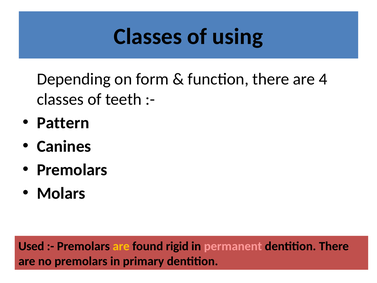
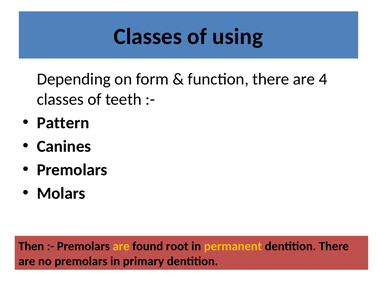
Used: Used -> Then (31, 246)
rigid: rigid -> root (177, 246)
permanent colour: pink -> yellow (233, 246)
